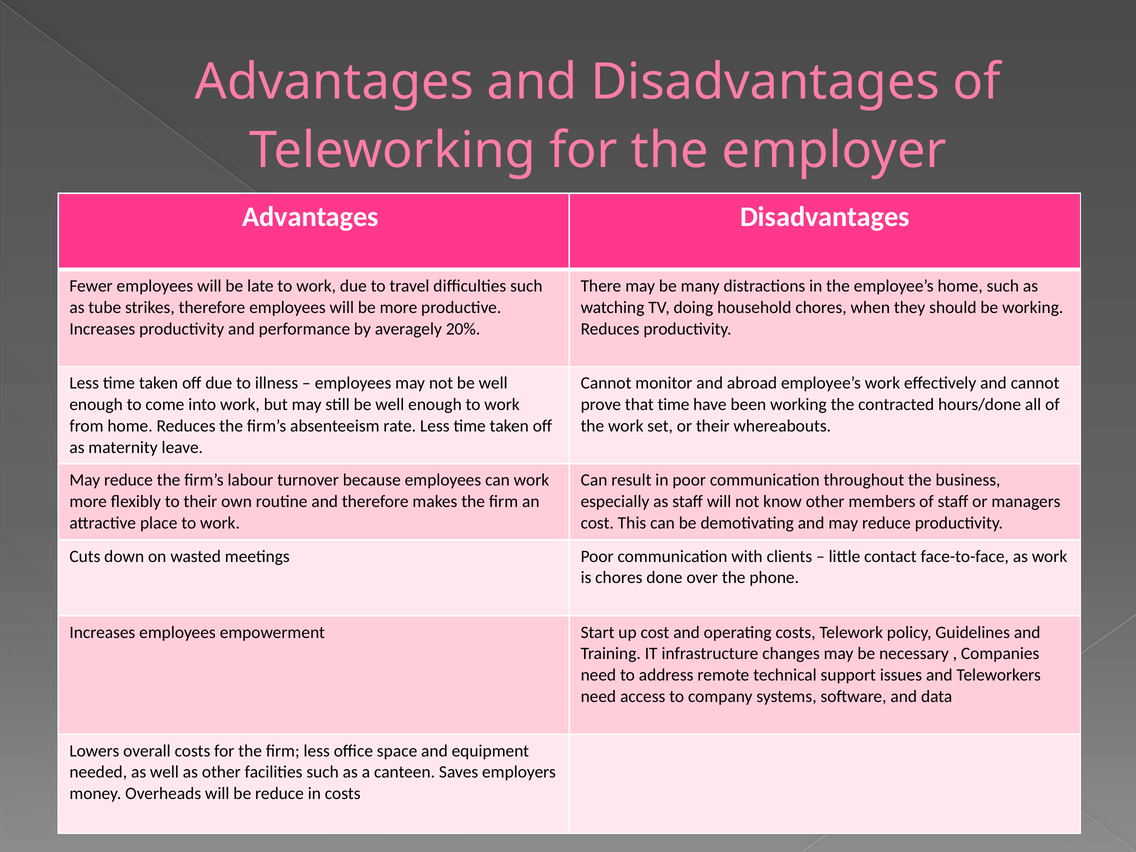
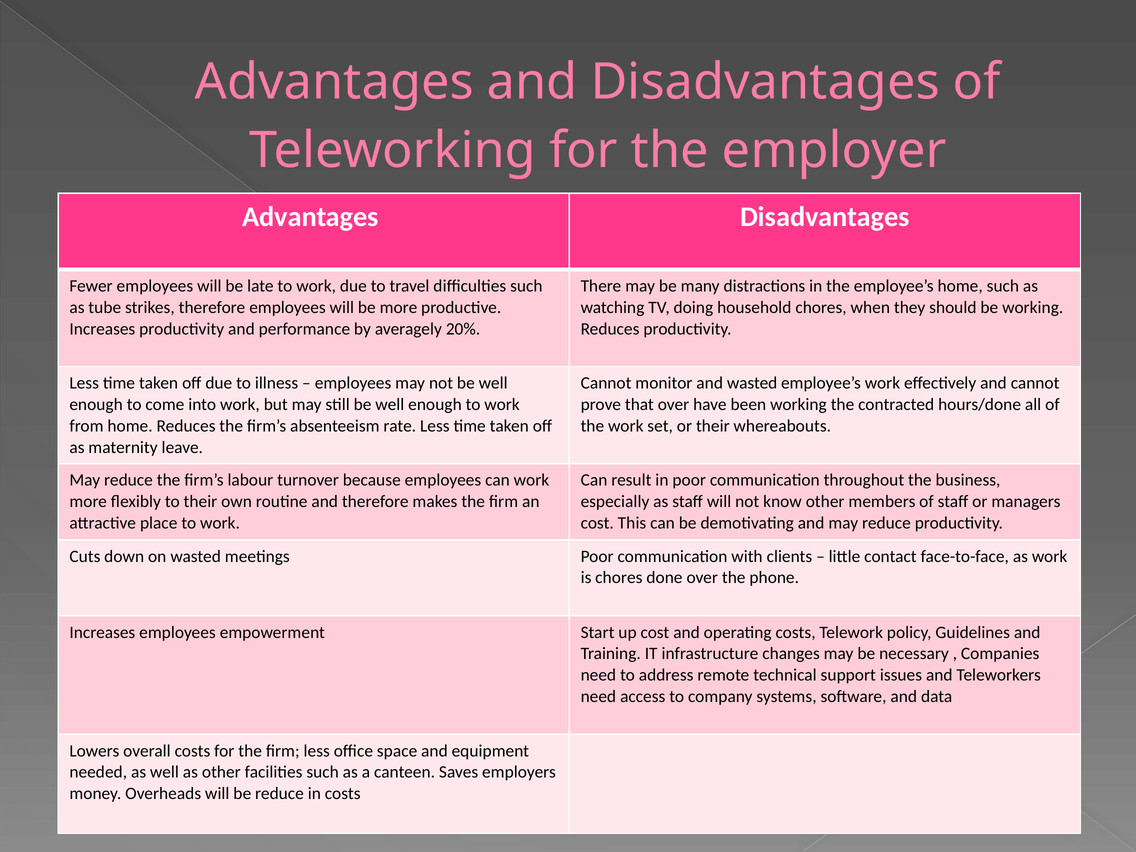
and abroad: abroad -> wasted (752, 383)
that time: time -> over (673, 405)
